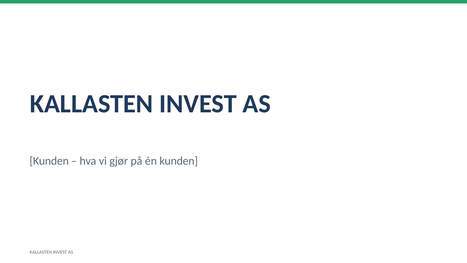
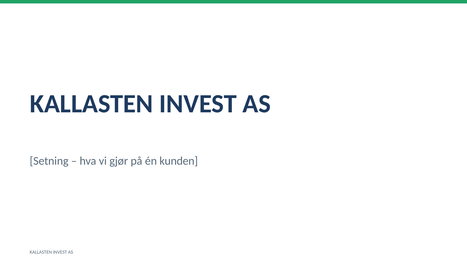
Kunden: Kunden -> Setning (49, 161)
